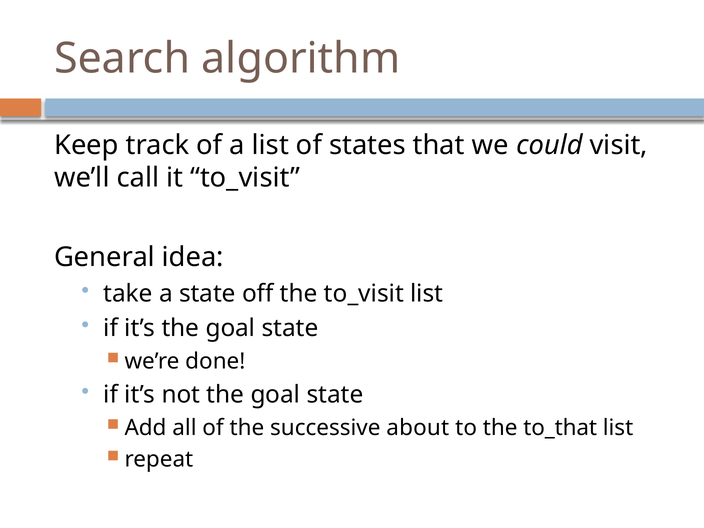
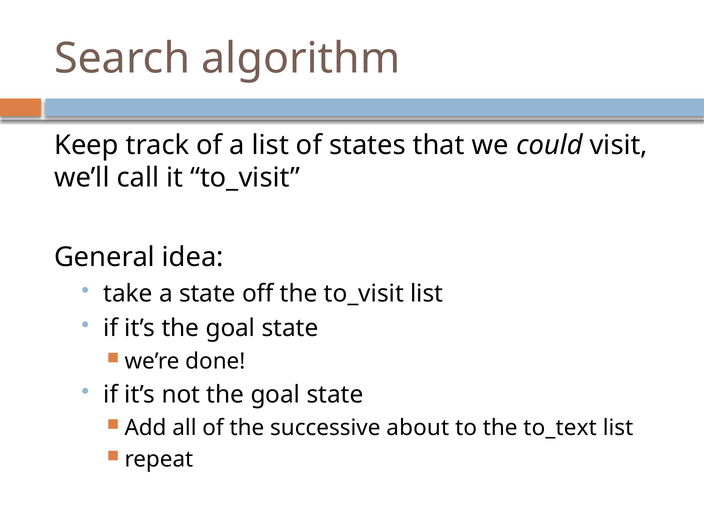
to_that: to_that -> to_text (560, 428)
